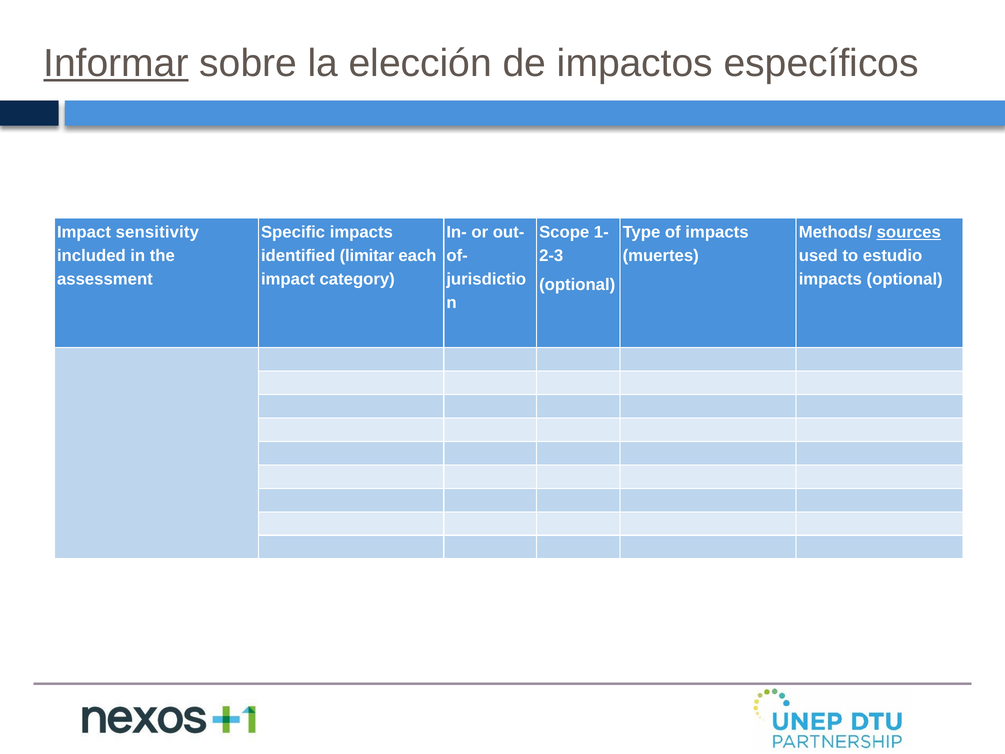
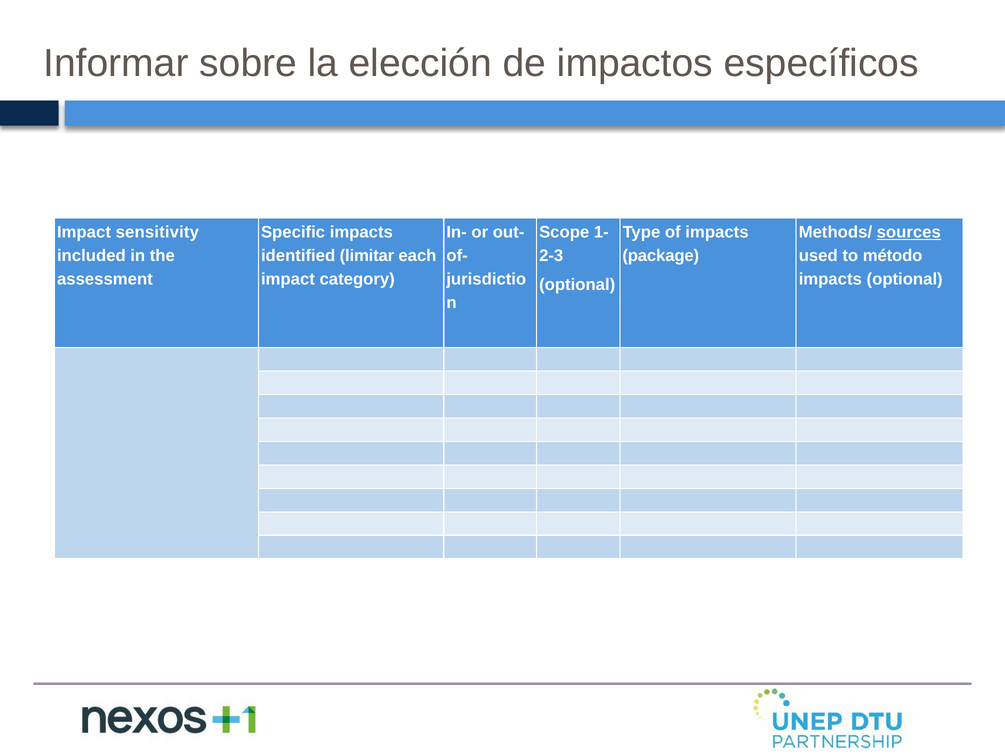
Informar underline: present -> none (116, 63)
muertes: muertes -> package (661, 256)
estudio: estudio -> método (893, 256)
